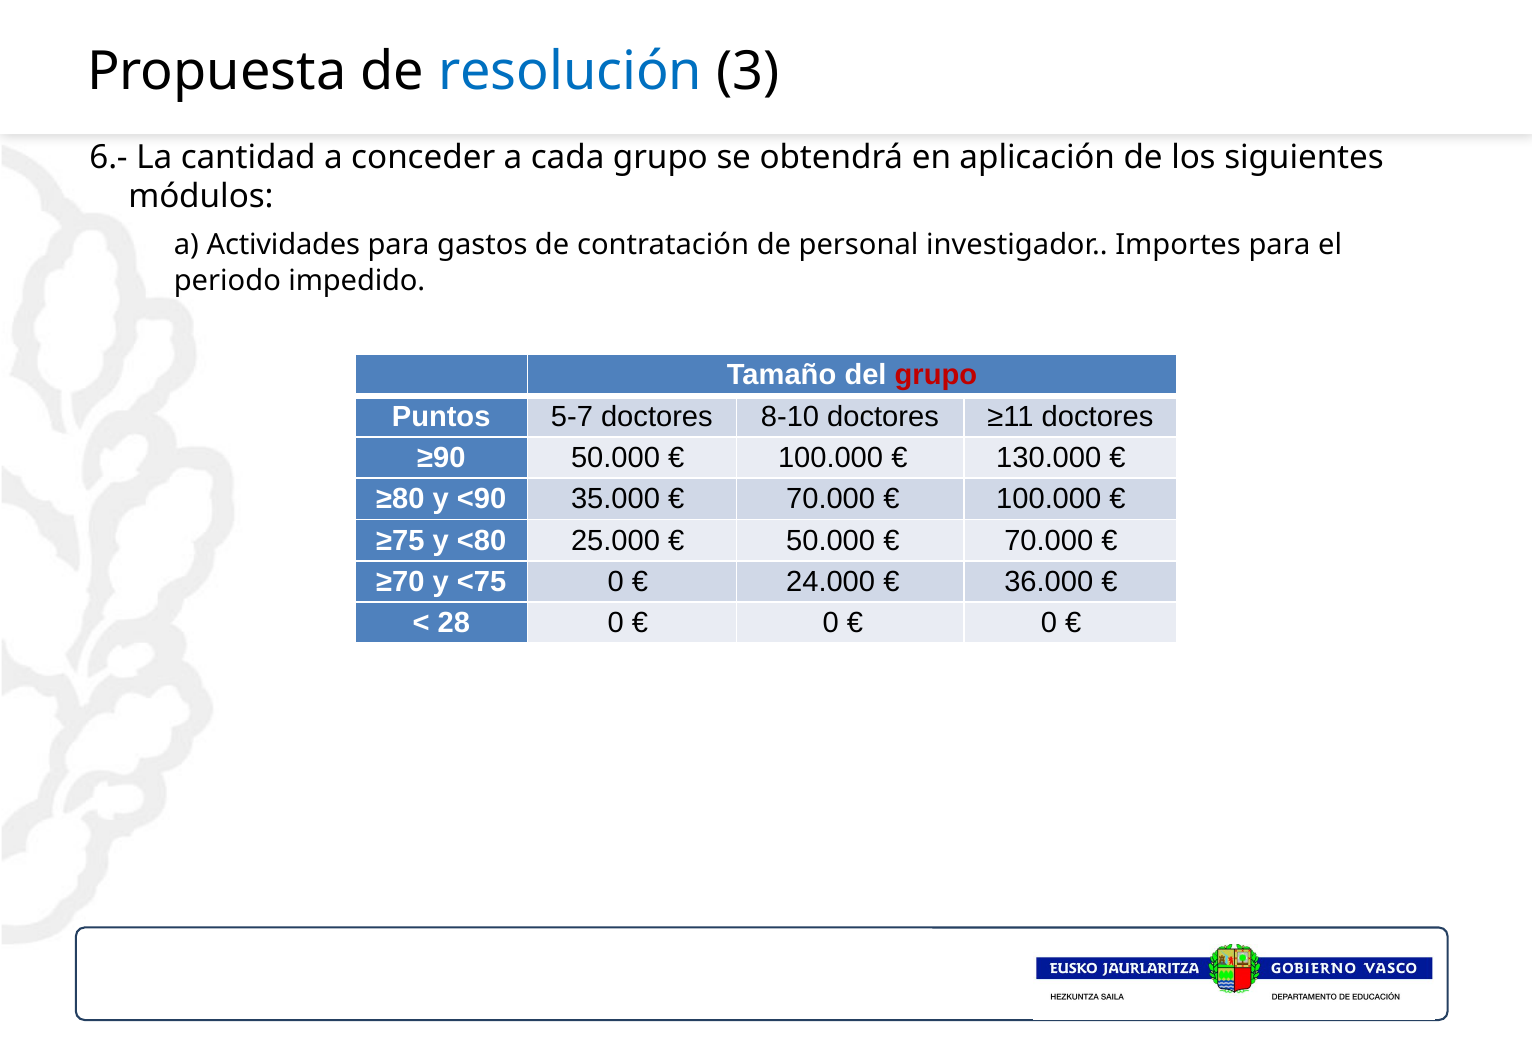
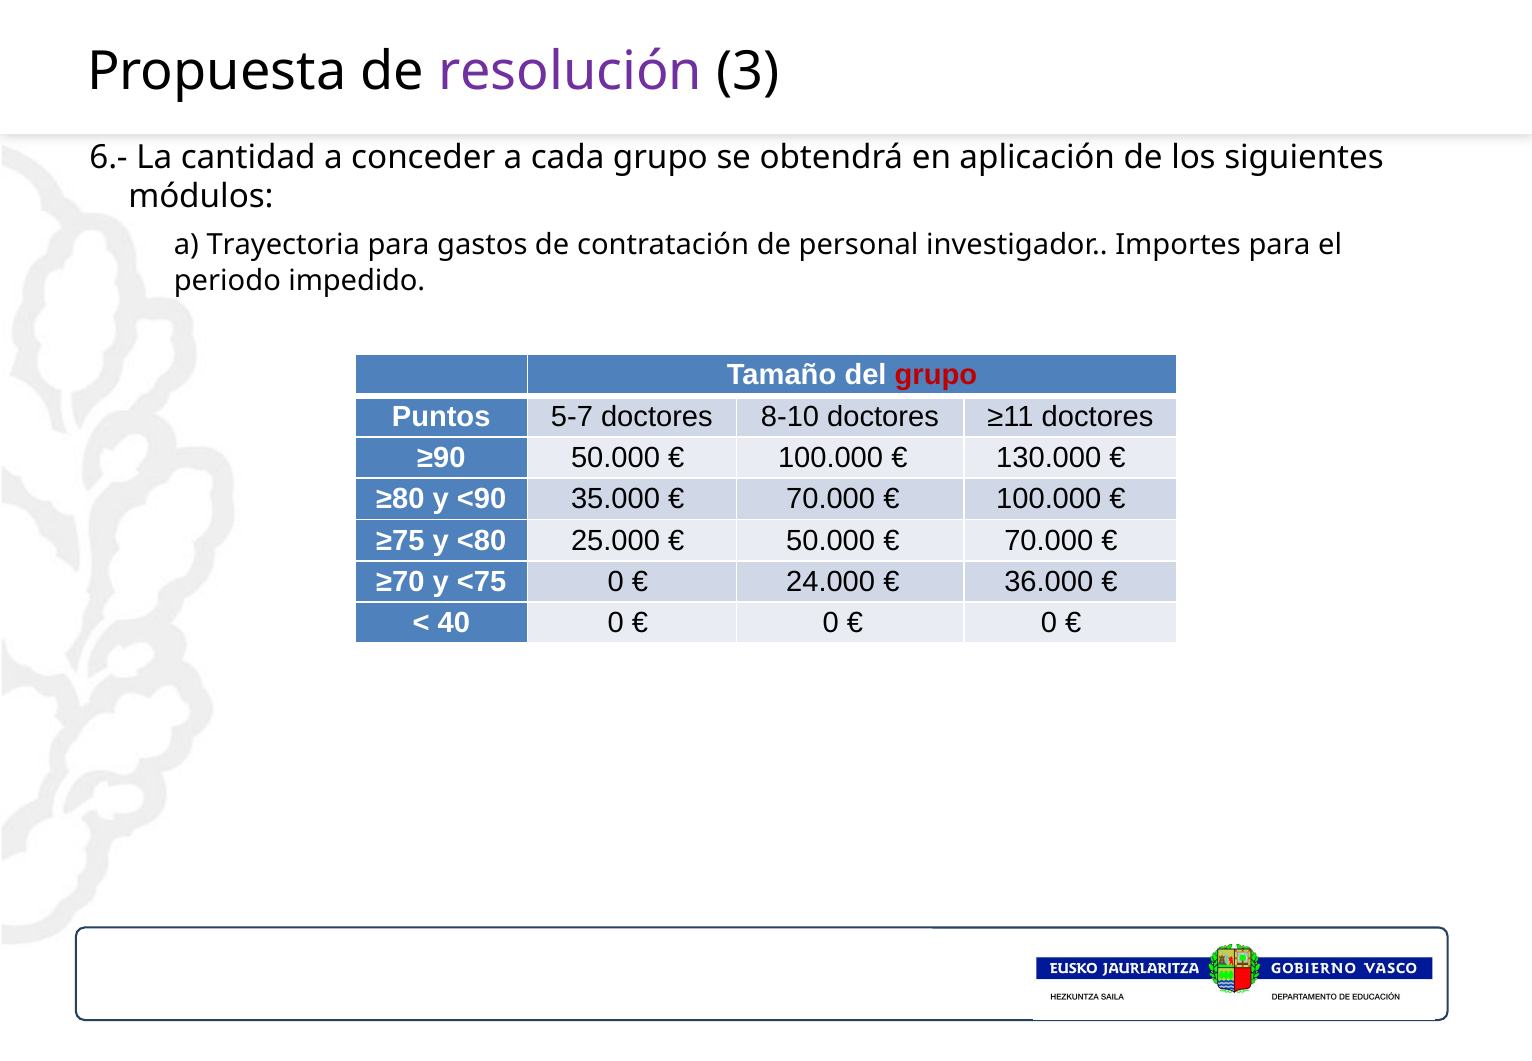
resolución colour: blue -> purple (570, 72)
Actividades: Actividades -> Trayectoria (283, 245)
28: 28 -> 40 (454, 623)
